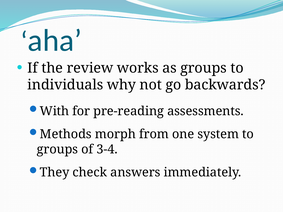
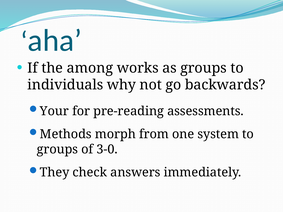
review: review -> among (90, 68)
With: With -> Your (54, 111)
3-4: 3-4 -> 3-0 (107, 149)
